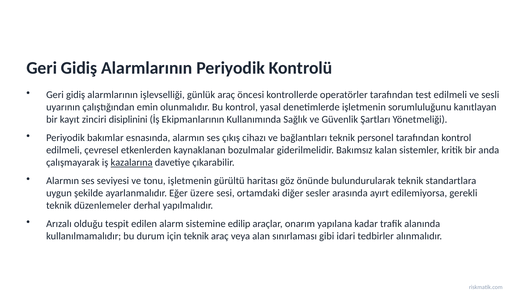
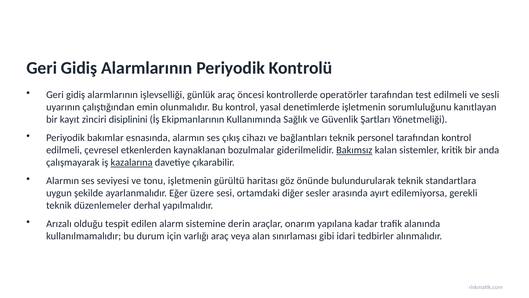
Bakımsız underline: none -> present (354, 150)
edilip: edilip -> derin (239, 224)
için teknik: teknik -> varlığı (196, 236)
